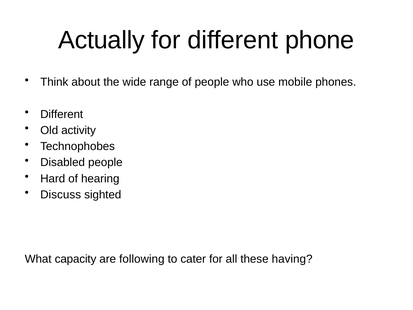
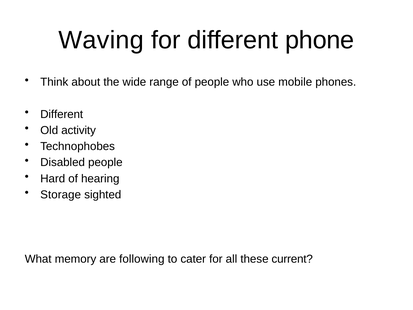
Actually: Actually -> Waving (101, 40)
Discuss: Discuss -> Storage (61, 194)
capacity: capacity -> memory (76, 259)
having: having -> current (292, 259)
